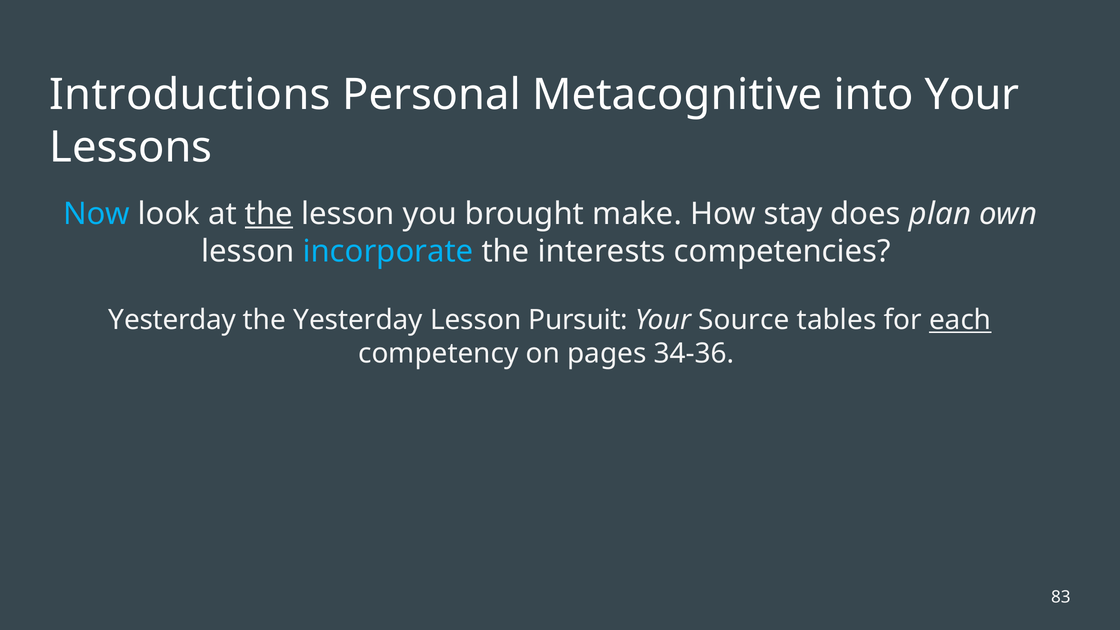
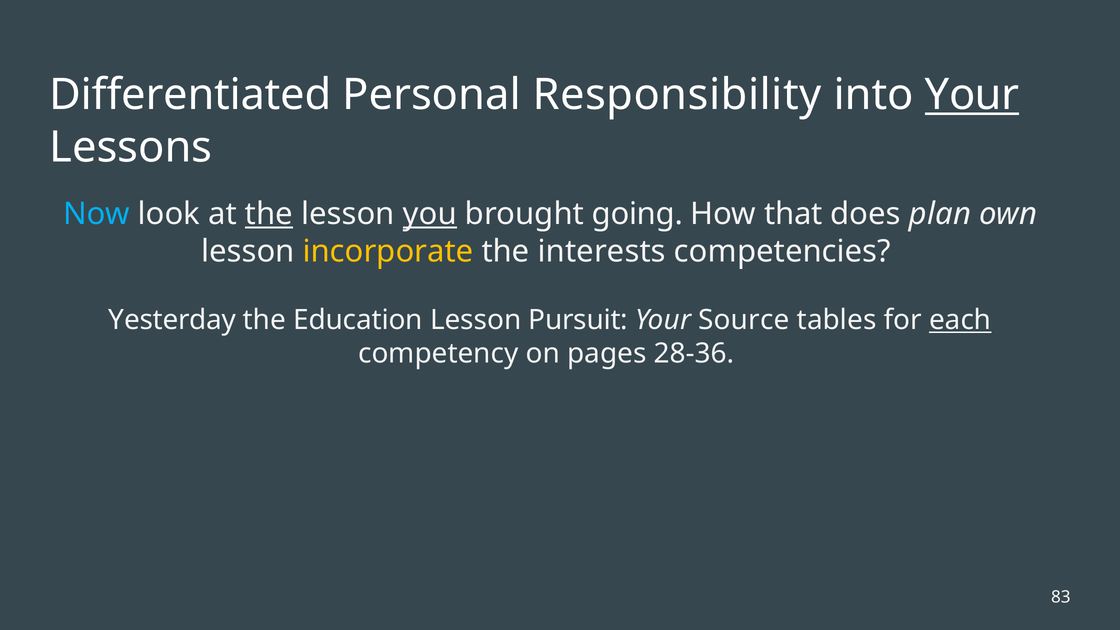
Introductions: Introductions -> Differentiated (190, 95)
Metacognitive: Metacognitive -> Responsibility (677, 95)
Your underline: none -> present (972, 95)
you underline: none -> present (430, 214)
make: make -> going (637, 214)
stay: stay -> that (793, 214)
incorporate colour: light blue -> yellow (388, 251)
the Yesterday: Yesterday -> Education (358, 320)
34-36: 34-36 -> 28-36 (694, 354)
